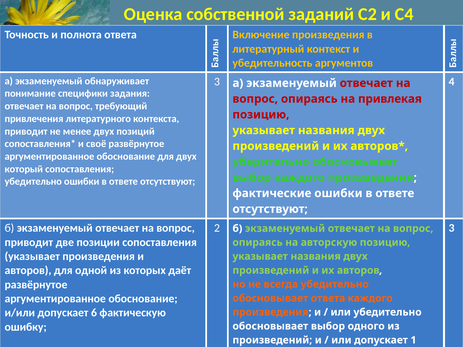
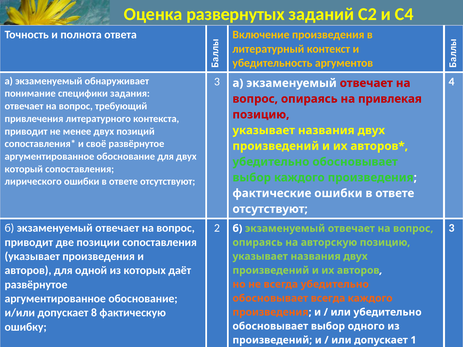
собственной: собственной -> развернутых (236, 14)
убедительно: убедительно -> лирического (33, 182)
обосновывает ответа: ответа -> всегда (328, 298)
6: 6 -> 8 (94, 313)
